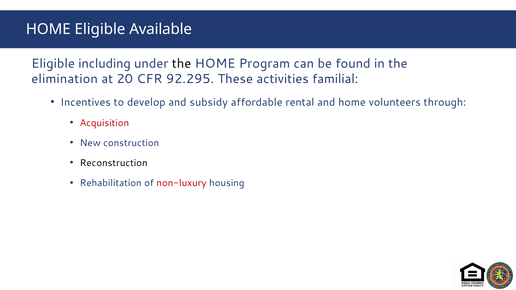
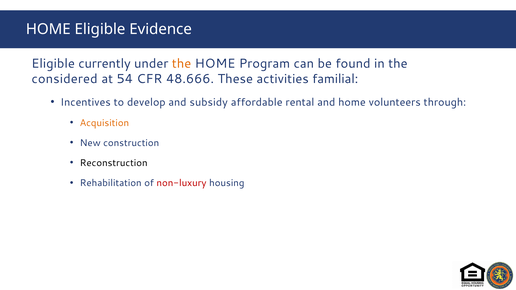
Available: Available -> Evidence (161, 29)
including: including -> currently (105, 64)
the colour: black -> orange (182, 64)
elimination: elimination -> considered (65, 79)
20: 20 -> 54 (125, 79)
92.295: 92.295 -> 48.666 (190, 79)
Acquisition colour: red -> orange (104, 123)
